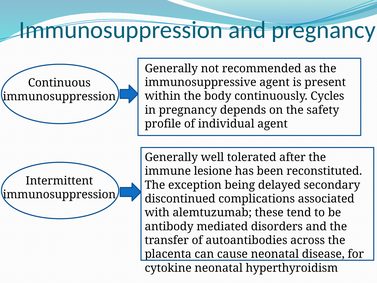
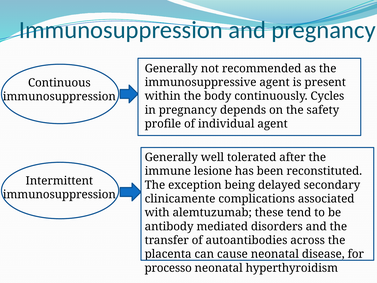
discontinued: discontinued -> clinicamente (180, 199)
cytokine: cytokine -> processo (168, 268)
